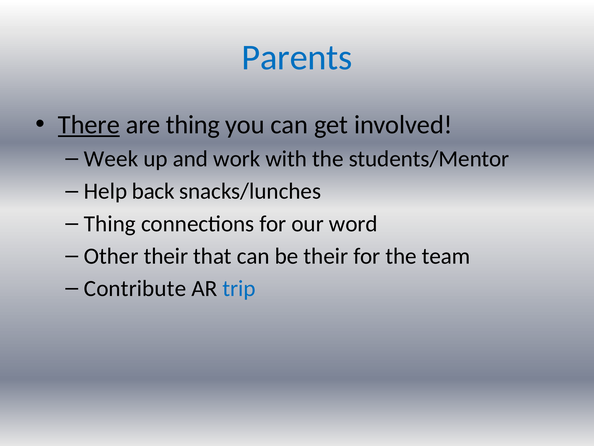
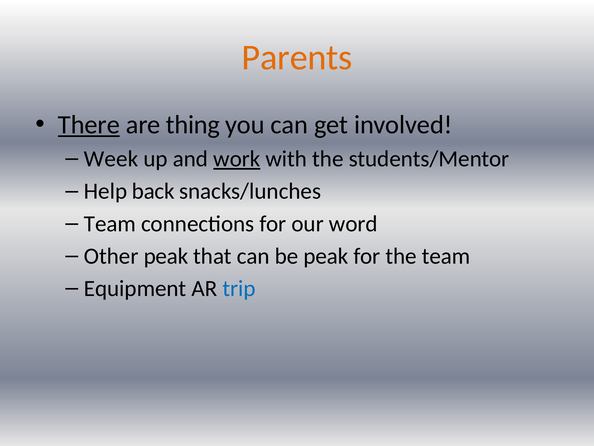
Parents colour: blue -> orange (297, 58)
work underline: none -> present (237, 159)
Thing: Thing -> Team (110, 223)
Other their: their -> peak (166, 256)
be their: their -> peak (326, 256)
Contribute: Contribute -> Equipment (135, 288)
